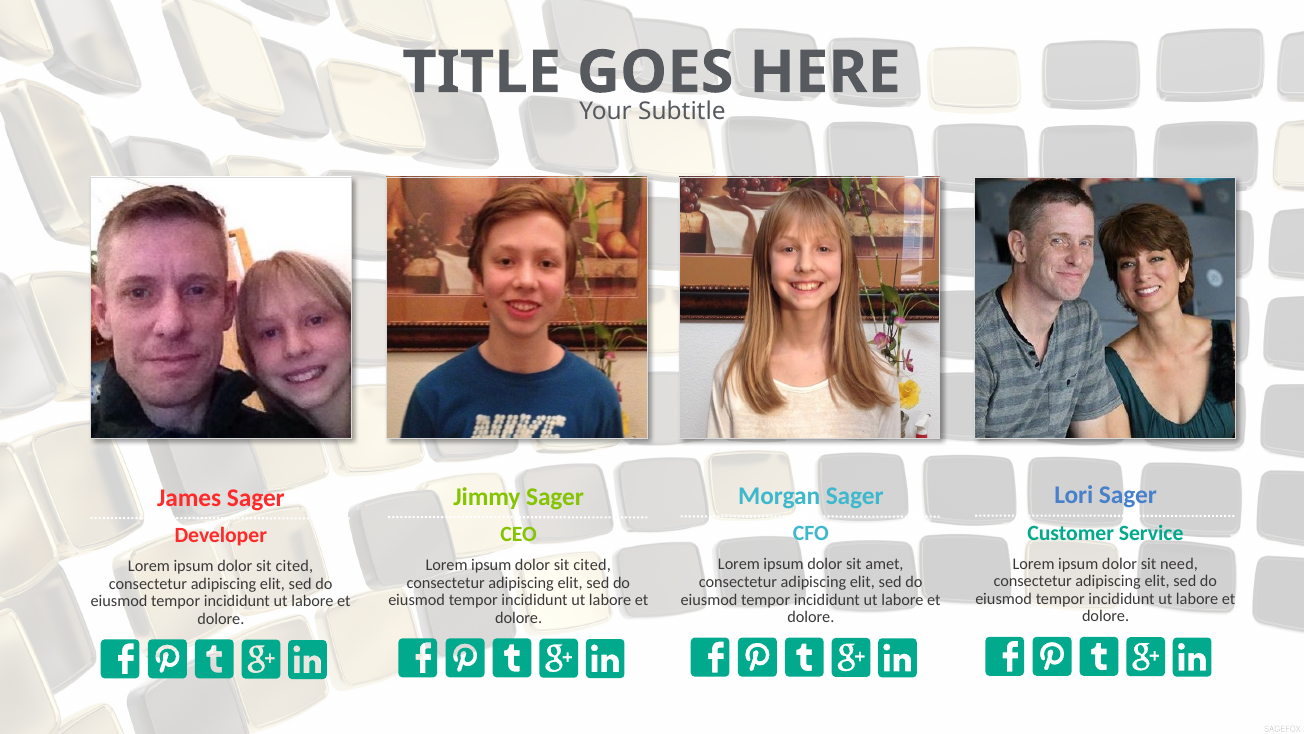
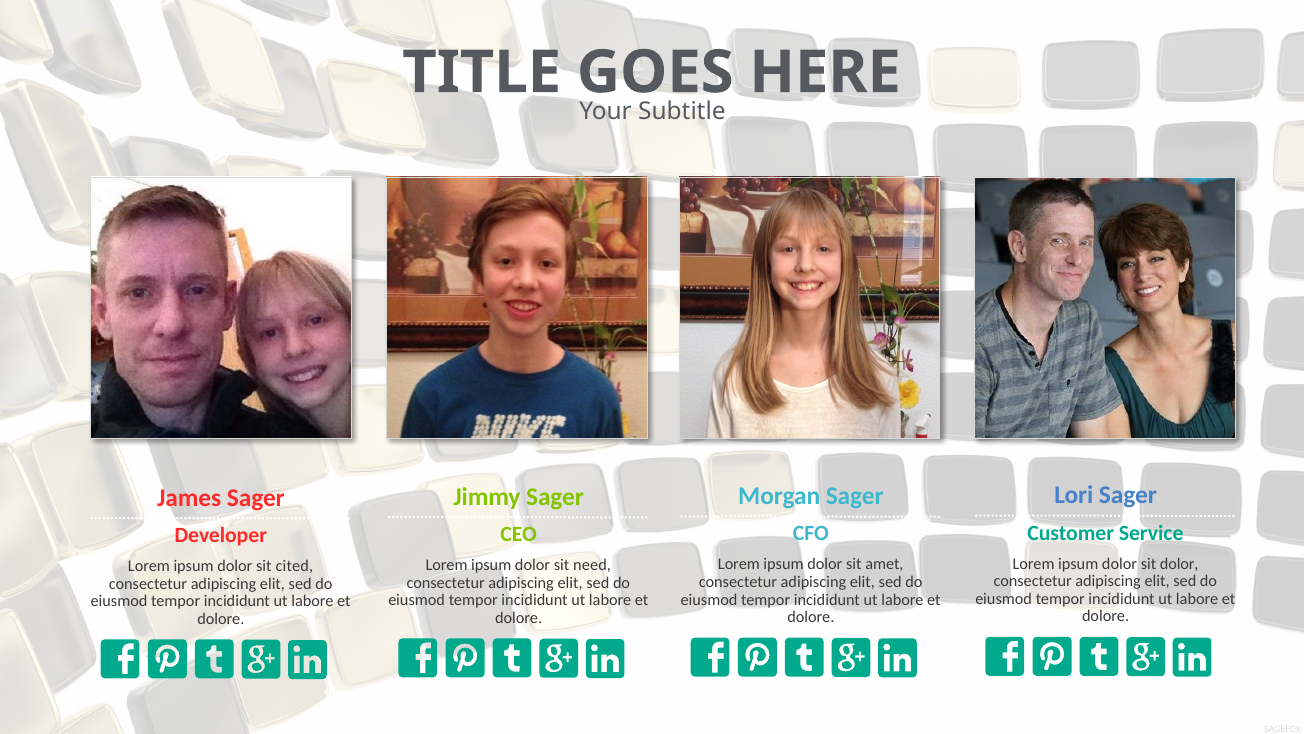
sit need: need -> dolor (1179, 563)
cited: cited -> need (592, 565)
